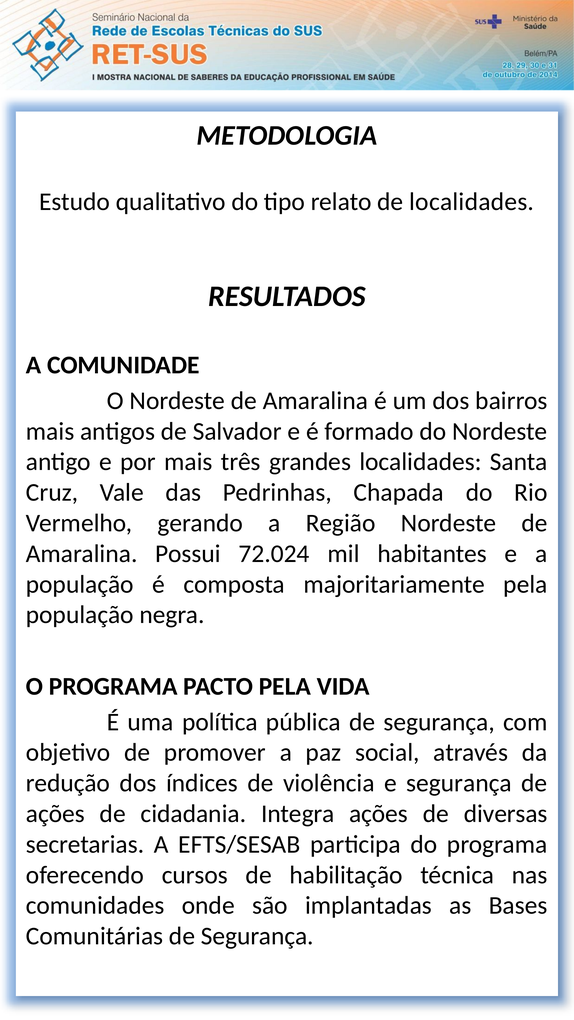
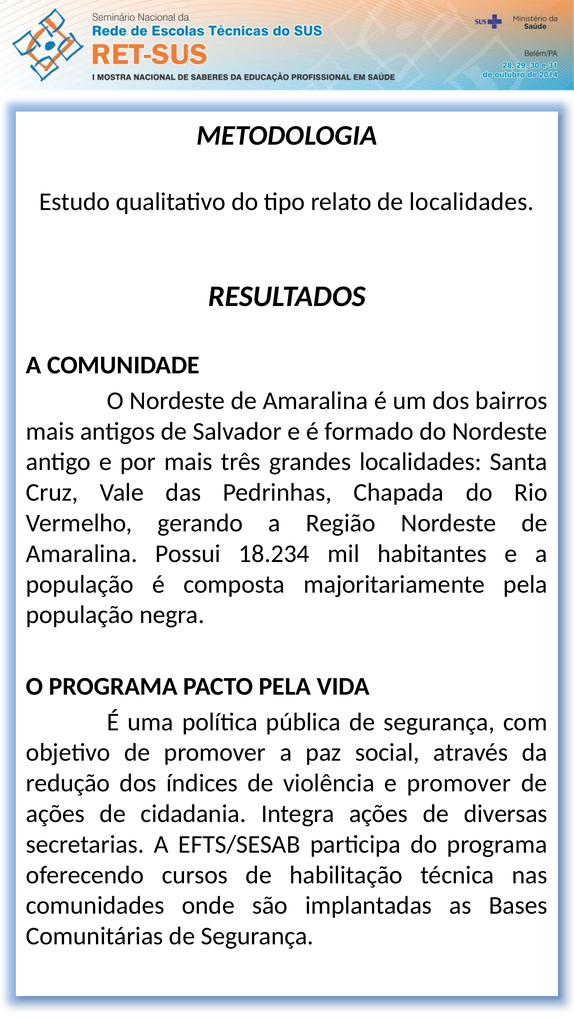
72.024: 72.024 -> 18.234 (274, 554)
e segurança: segurança -> promover (459, 783)
